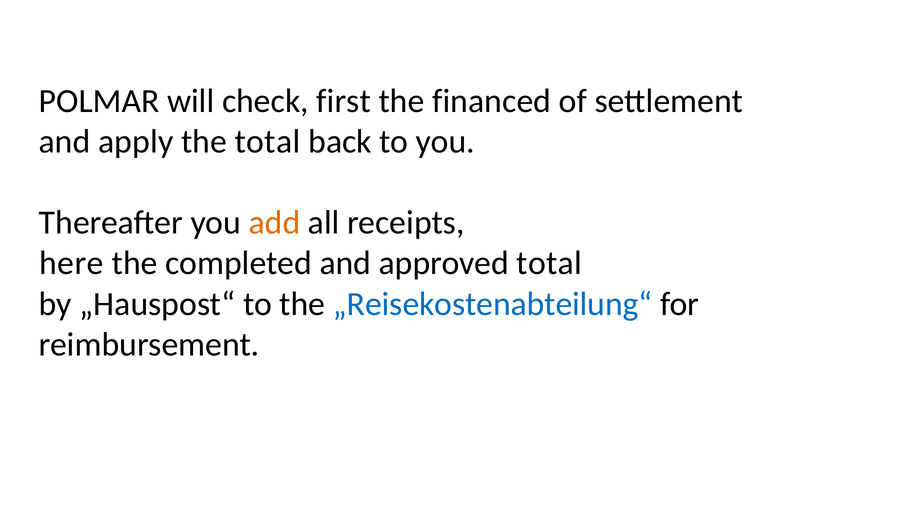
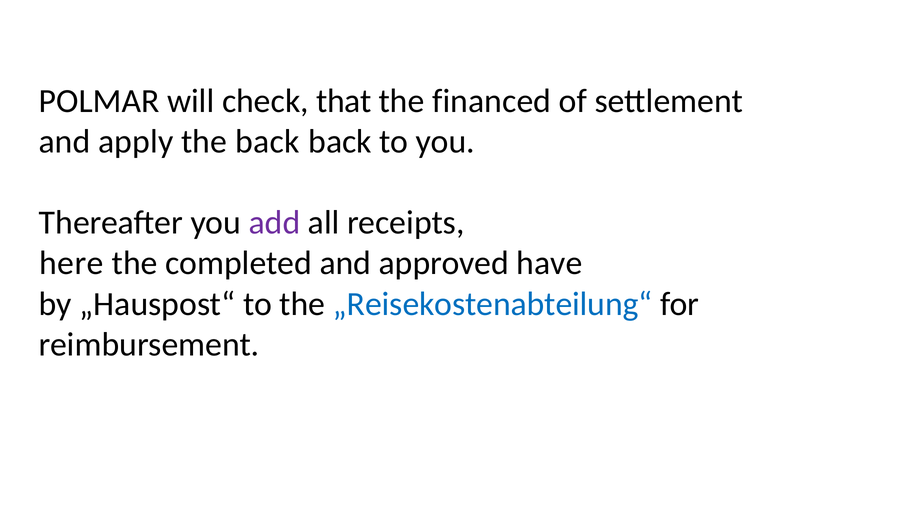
first: first -> that (344, 101)
the total: total -> back (267, 142)
add colour: orange -> purple (274, 223)
approved total: total -> have (549, 263)
